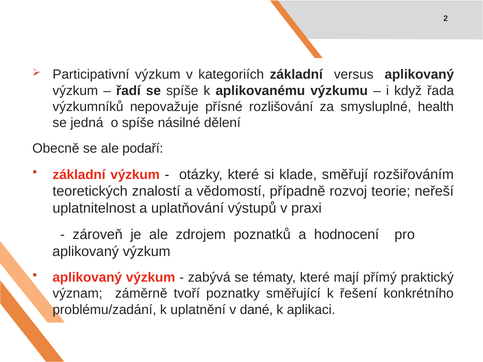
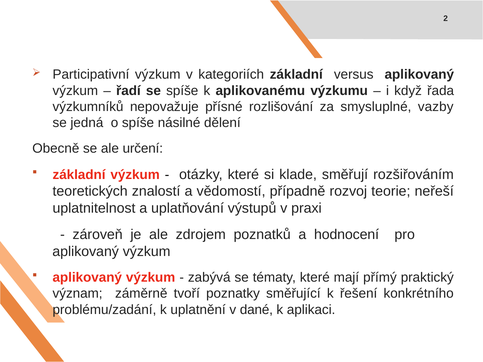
health: health -> vazby (436, 107)
podaří: podaří -> určení (143, 148)
